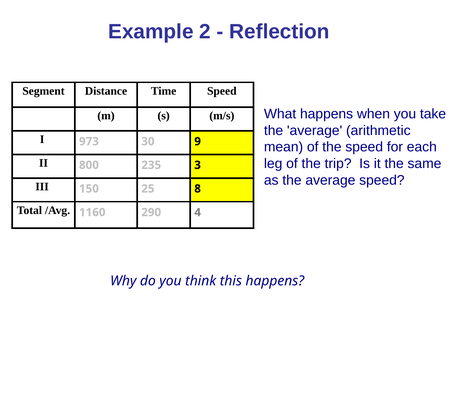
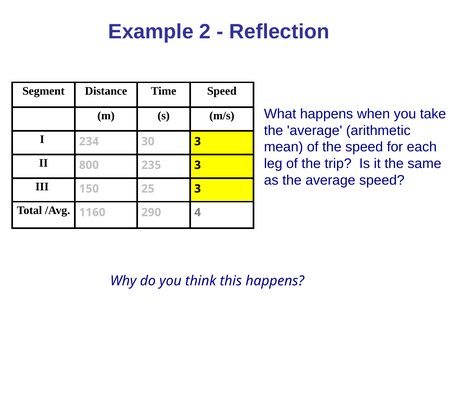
973: 973 -> 234 (89, 141)
30 9: 9 -> 3 (198, 141)
25 8: 8 -> 3 (198, 189)
